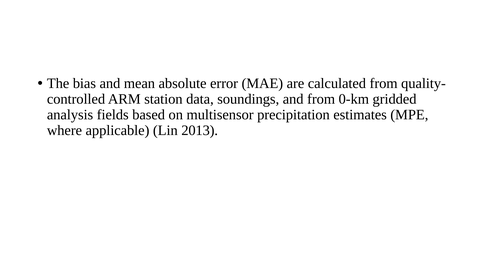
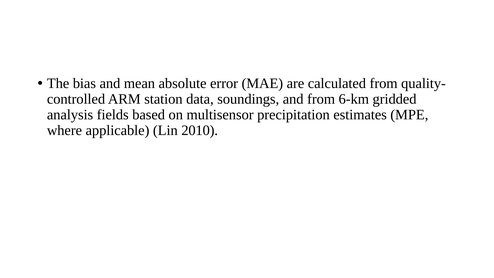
0-km: 0-km -> 6-km (354, 99)
2013: 2013 -> 2010 (200, 130)
